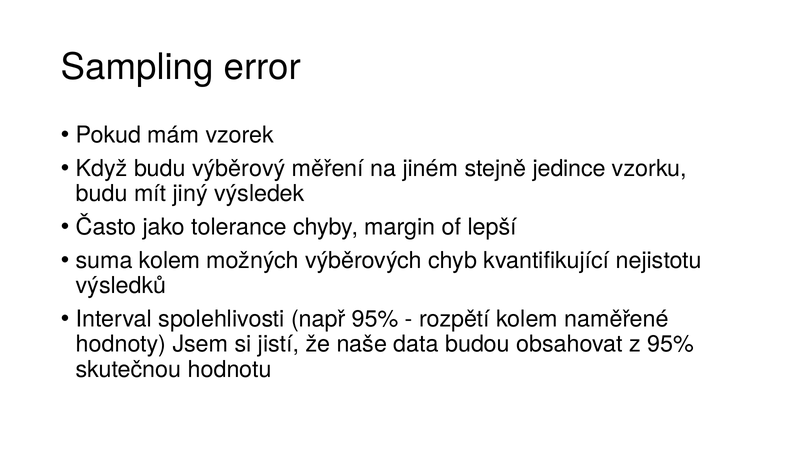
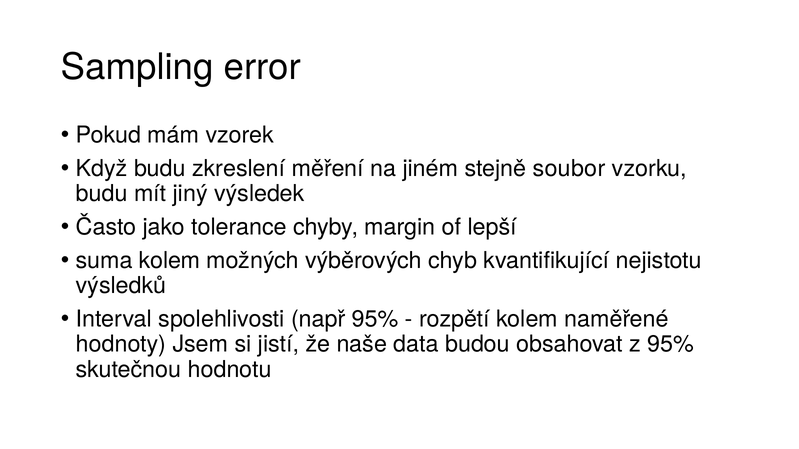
výběrový: výběrový -> zkreslení (239, 169)
jedince: jedince -> soubor (569, 169)
